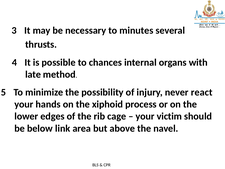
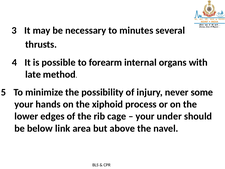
chances: chances -> forearm (105, 62)
react: react -> some (202, 92)
victim: victim -> under (169, 116)
